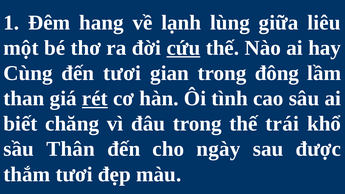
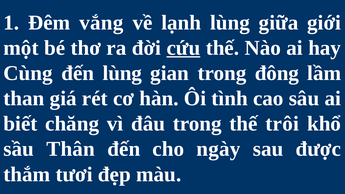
hang: hang -> vắng (101, 23)
liêu: liêu -> giới (324, 23)
đến tươi: tươi -> lùng (122, 73)
rét underline: present -> none (95, 98)
trái: trái -> trôi (282, 124)
